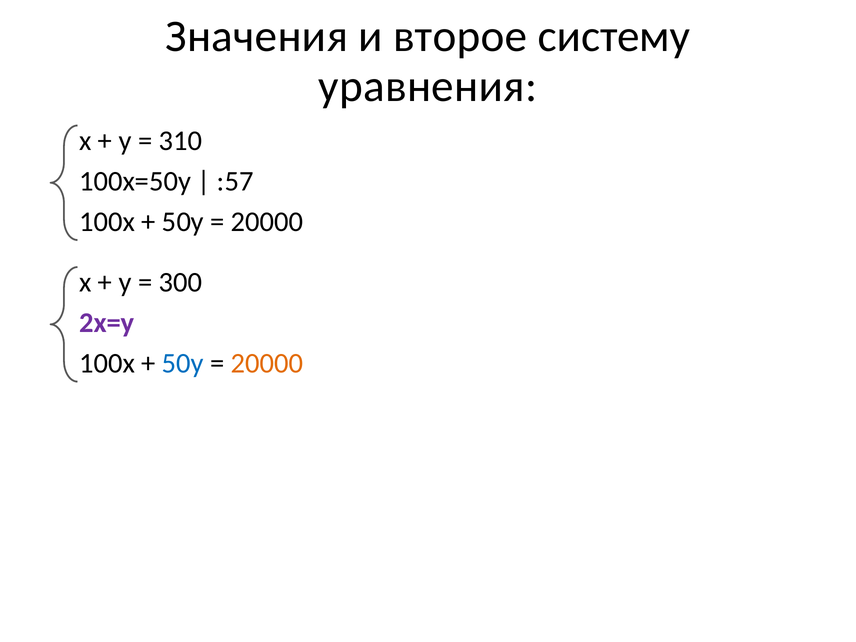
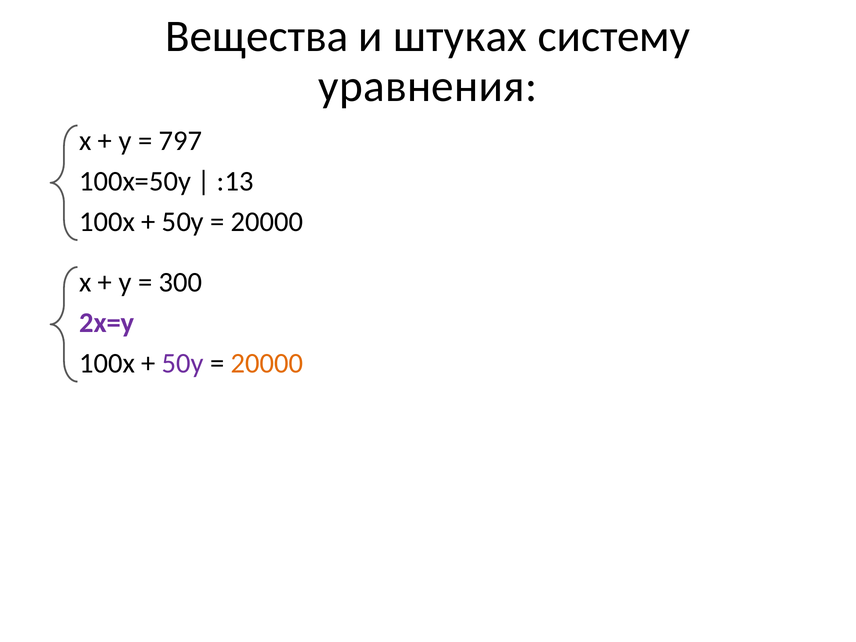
Значения: Значения -> Вещества (257, 37)
второе: второе -> штуках (460, 37)
310: 310 -> 797 (180, 141)
:57: :57 -> :13 (235, 181)
50у colour: blue -> purple (183, 363)
